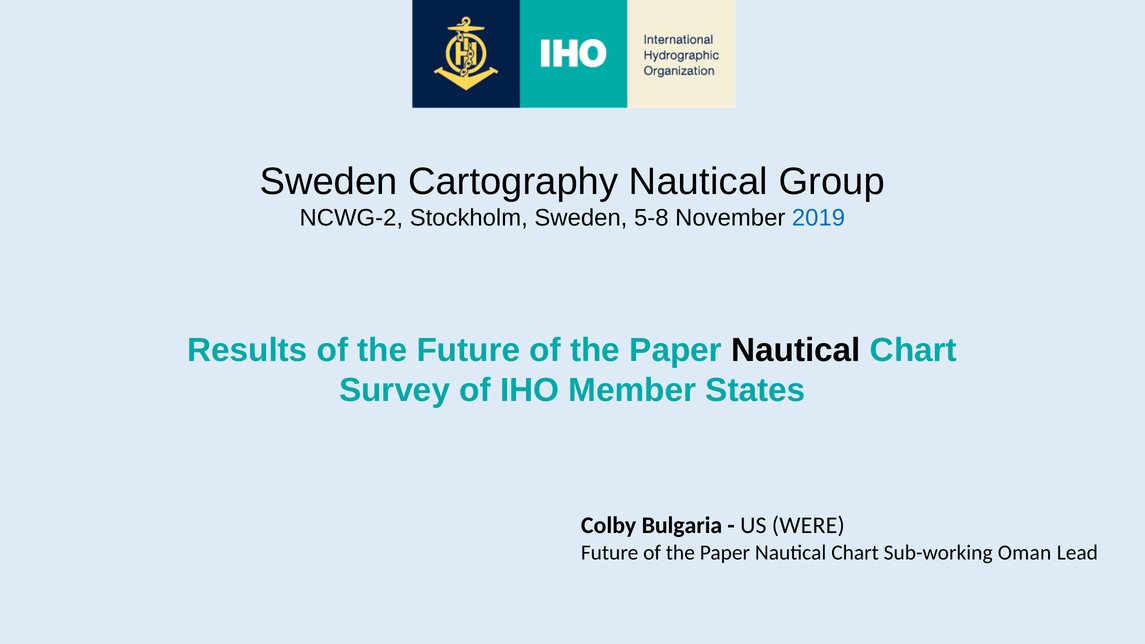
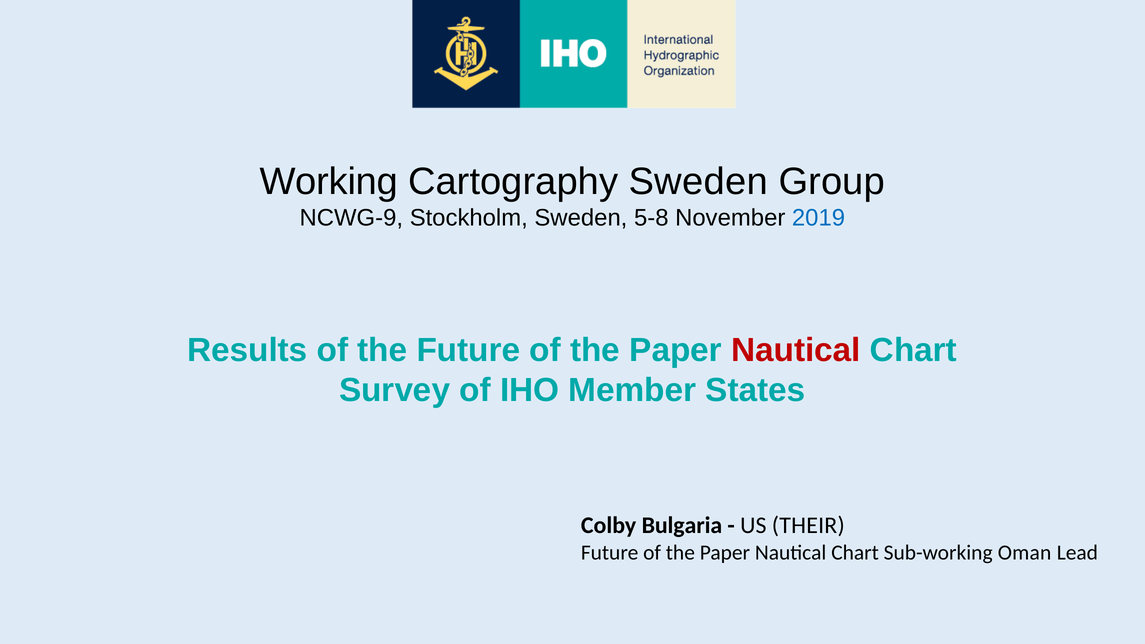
Sweden: Sweden -> Working (329, 182)
Cartography Nautical: Nautical -> Sweden (698, 182)
NCWG-2: NCWG-2 -> NCWG-9 (351, 218)
Nautical colour: black -> red (796, 350)
WERE: WERE -> THEIR (808, 525)
